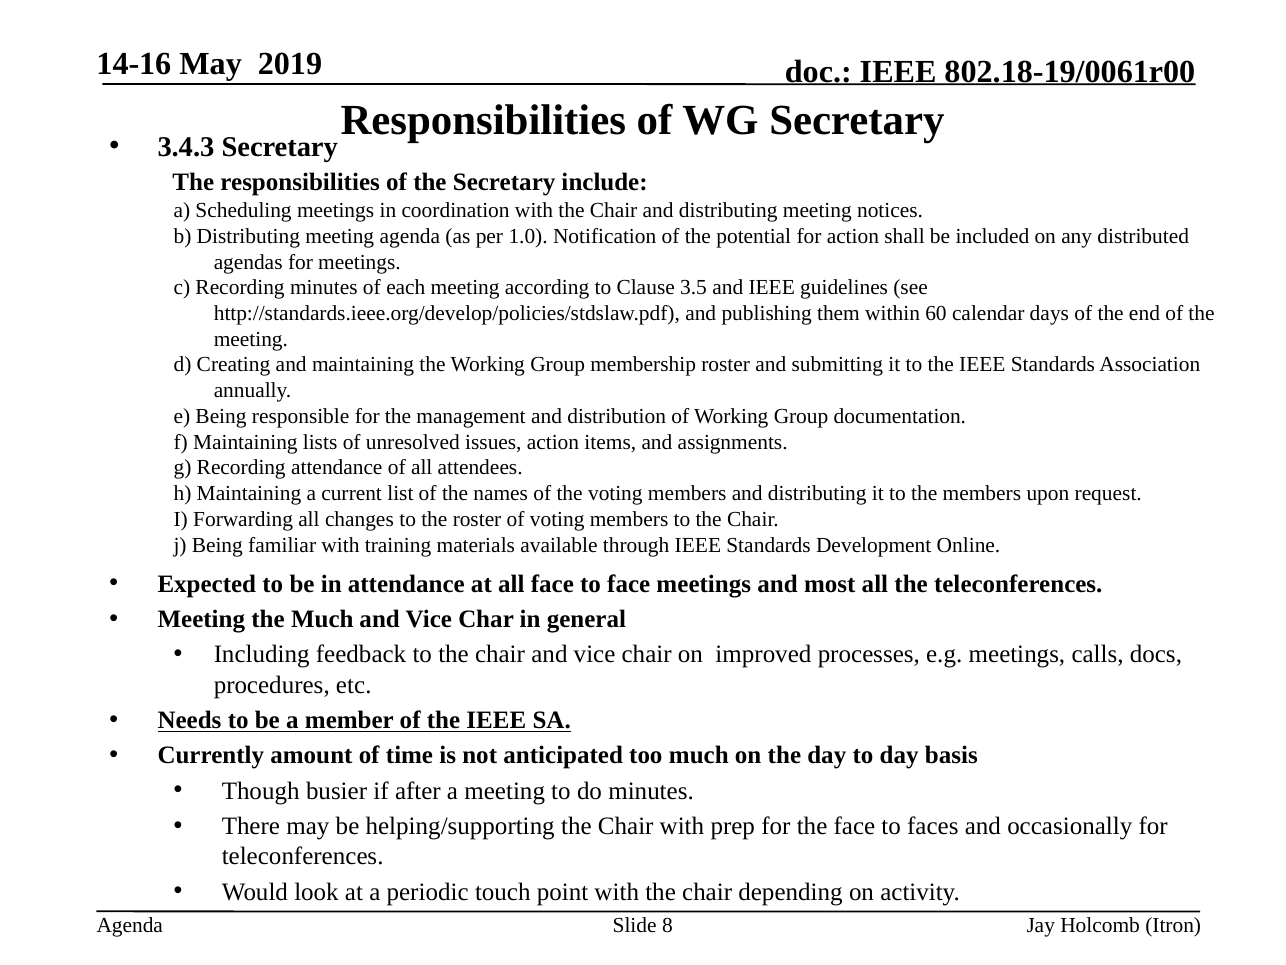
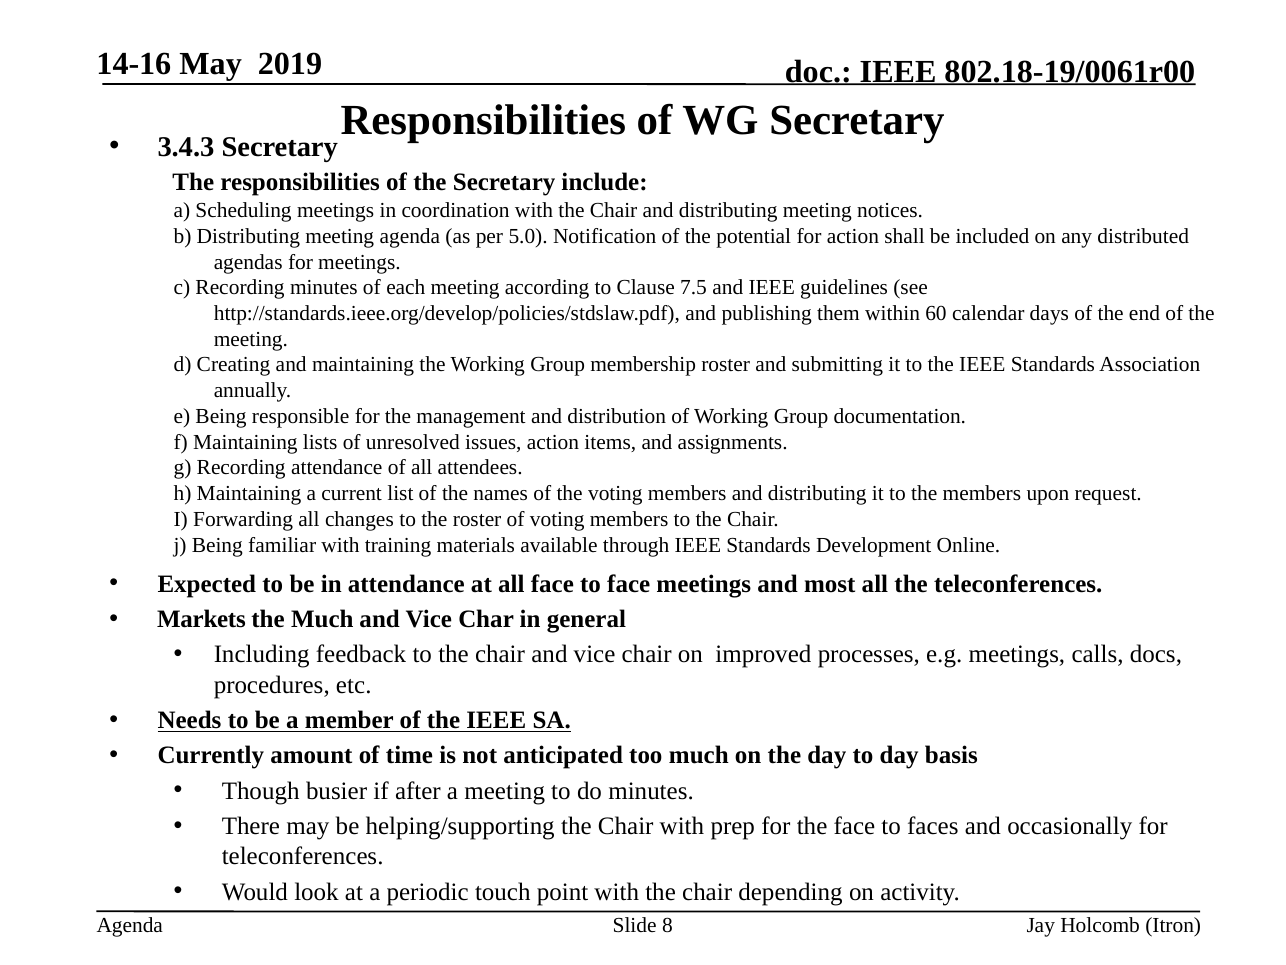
1.0: 1.0 -> 5.0 (528, 236)
3.5: 3.5 -> 7.5 (694, 288)
Meeting: Meeting -> Markets (201, 619)
